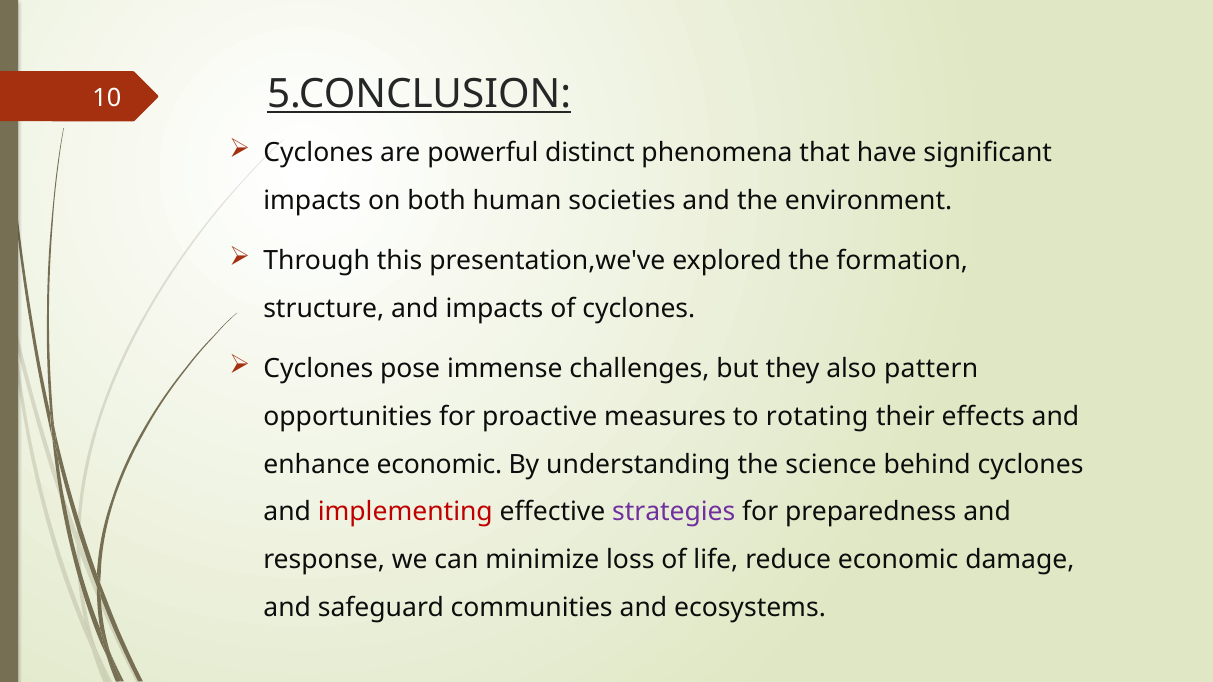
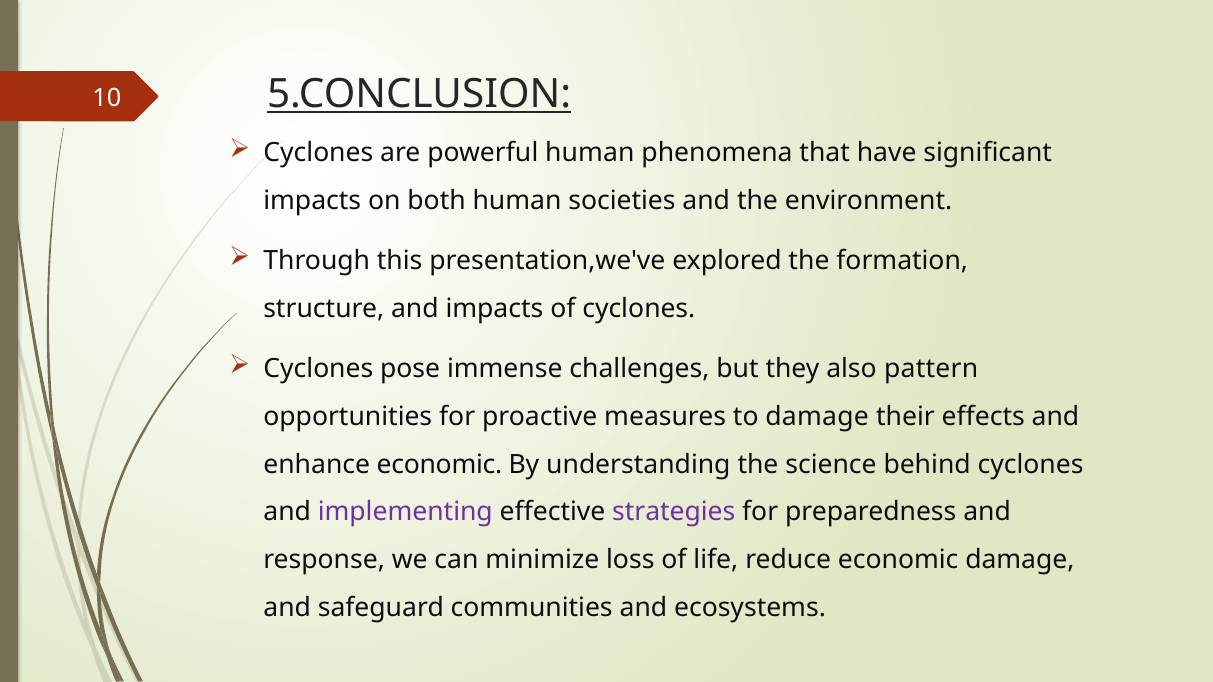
powerful distinct: distinct -> human (590, 153)
to rotating: rotating -> damage (817, 417)
implementing colour: red -> purple (405, 512)
